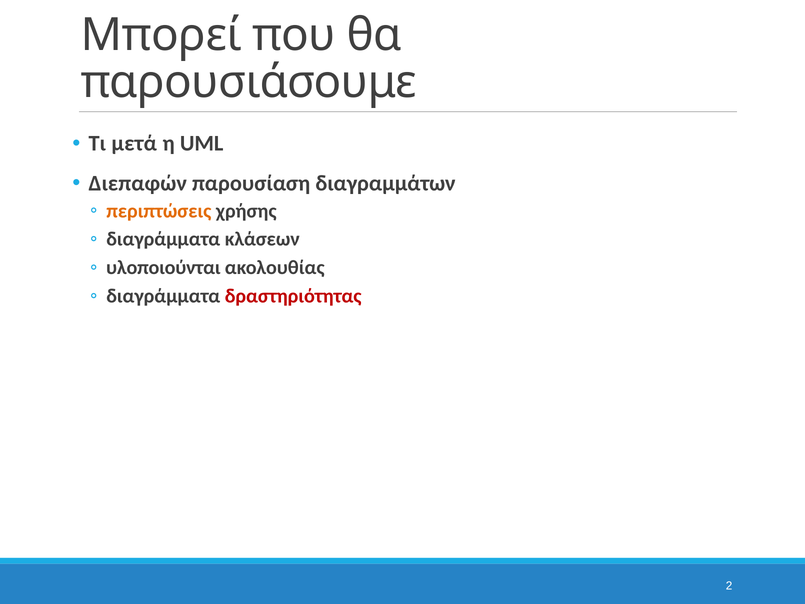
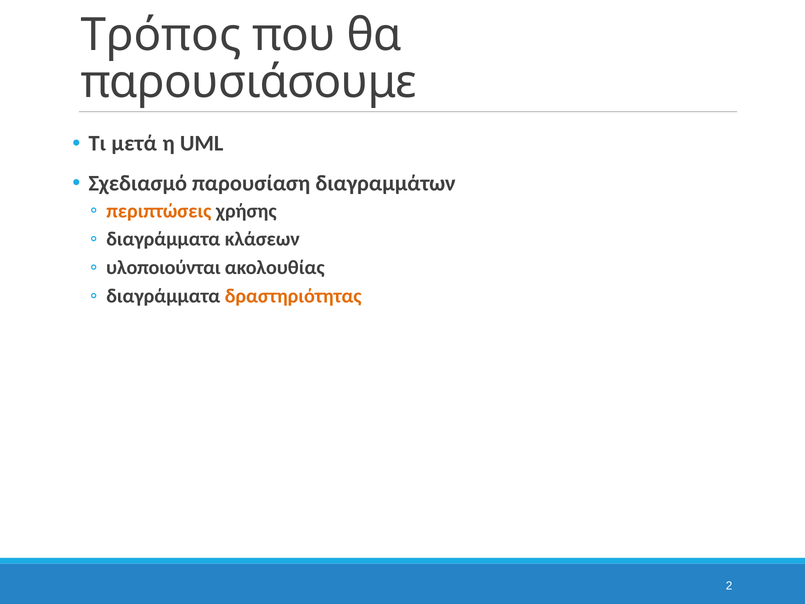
Μπορεί: Μπορεί -> Τρόπος (161, 35)
Διεπαφών: Διεπαφών -> Σχεδιασμό (138, 183)
δραστηριότητας colour: red -> orange (293, 296)
